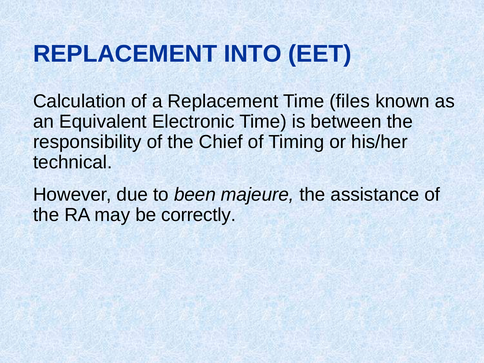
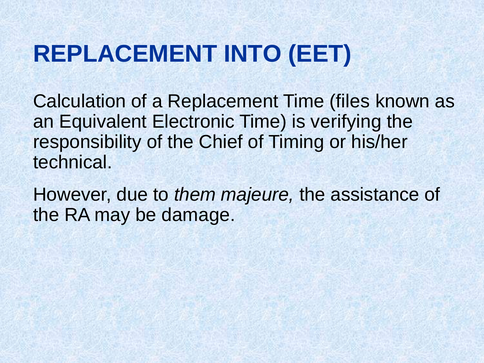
between: between -> verifying (346, 122)
been: been -> them (195, 195)
correctly: correctly -> damage (198, 215)
